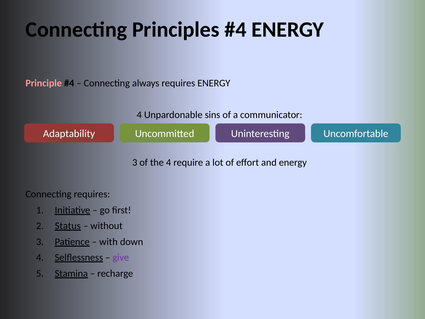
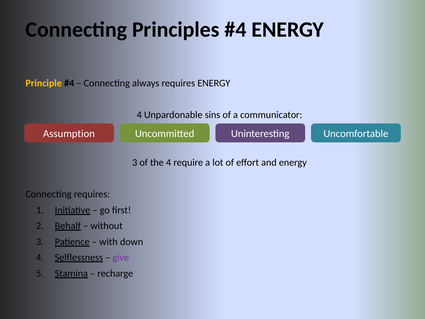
Principle colour: pink -> yellow (44, 83)
Adaptability: Adaptability -> Assumption (69, 134)
Status: Status -> Behalf (68, 226)
